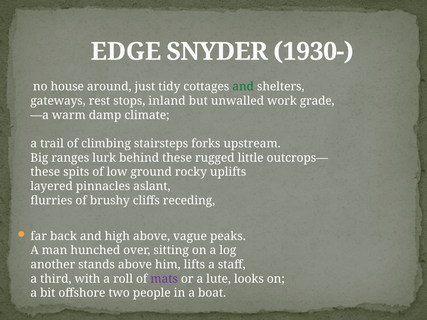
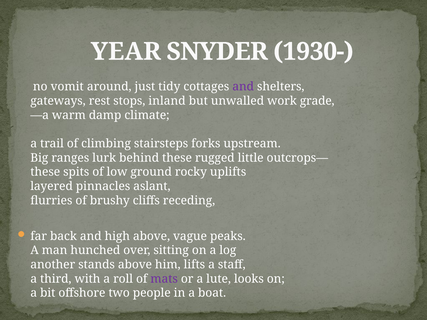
EDGE: EDGE -> YEAR (126, 52)
house: house -> vomit (67, 87)
and colour: green -> purple (243, 87)
